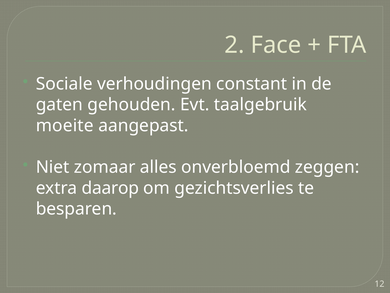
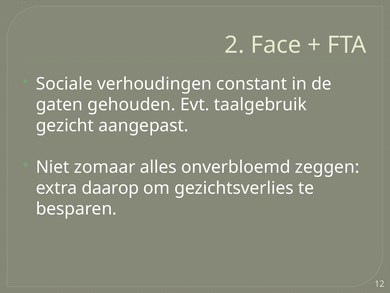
moeite: moeite -> gezicht (65, 125)
